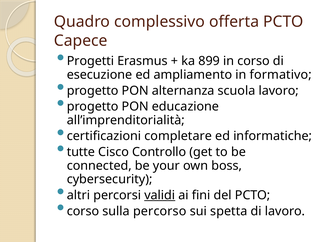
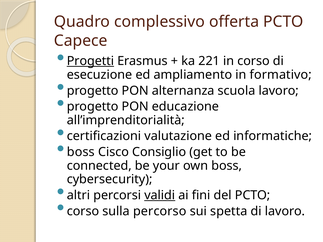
Progetti underline: none -> present (90, 61)
899: 899 -> 221 (209, 61)
completare: completare -> valutazione (178, 136)
tutte: tutte -> boss (81, 152)
Controllo: Controllo -> Consiglio (159, 152)
